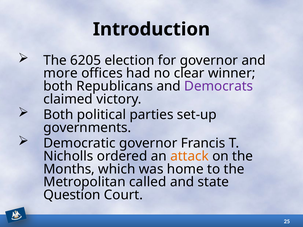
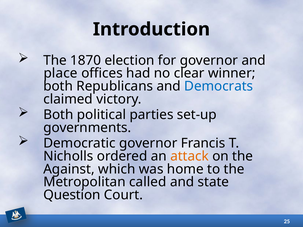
6205: 6205 -> 1870 (86, 60)
more: more -> place (61, 73)
Democrats colour: purple -> blue (219, 86)
Months: Months -> Against (69, 169)
